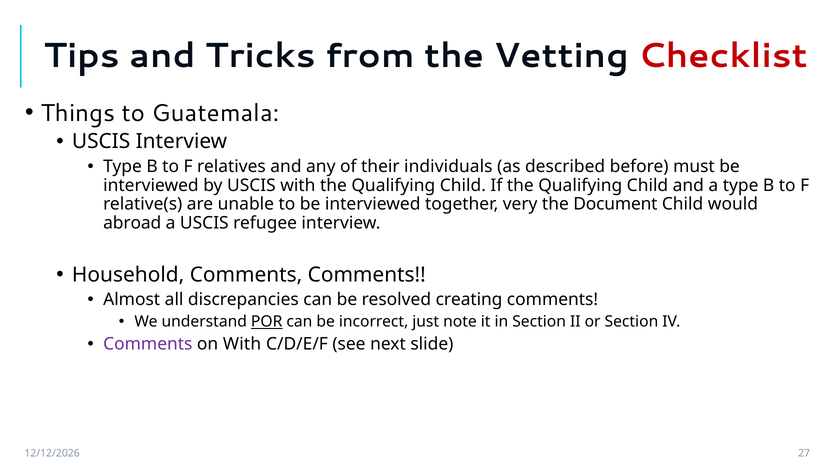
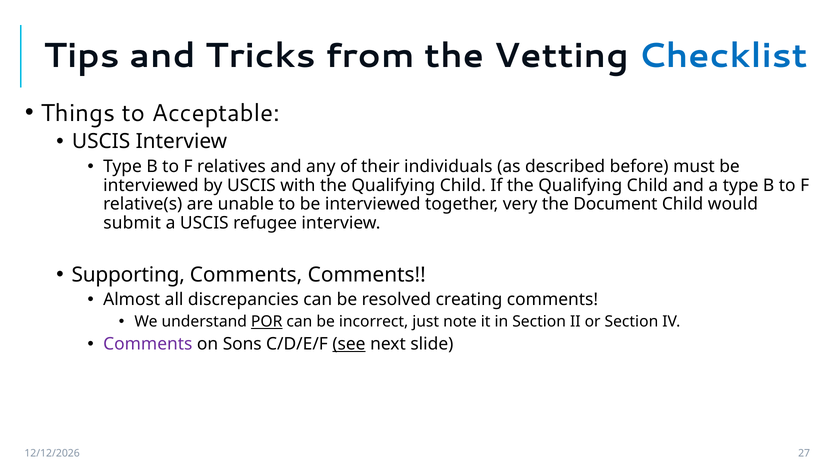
Checklist colour: red -> blue (723, 56)
Guatemala: Guatemala -> Acceptable (216, 113)
abroad: abroad -> submit (132, 223)
Household: Household -> Supporting (128, 275)
on With: With -> Sons (242, 344)
see underline: none -> present (349, 344)
